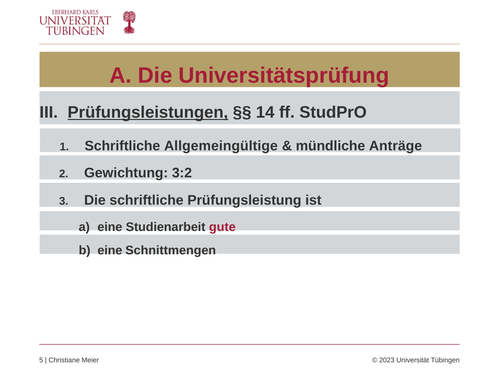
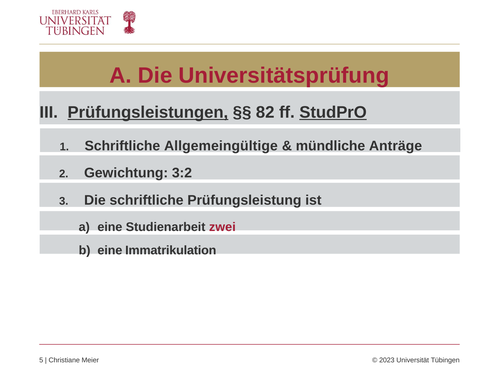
14: 14 -> 82 (265, 112)
StudPrO underline: none -> present (333, 112)
gute: gute -> zwei (222, 227)
Schnittmengen: Schnittmengen -> Immatrikulation (171, 251)
